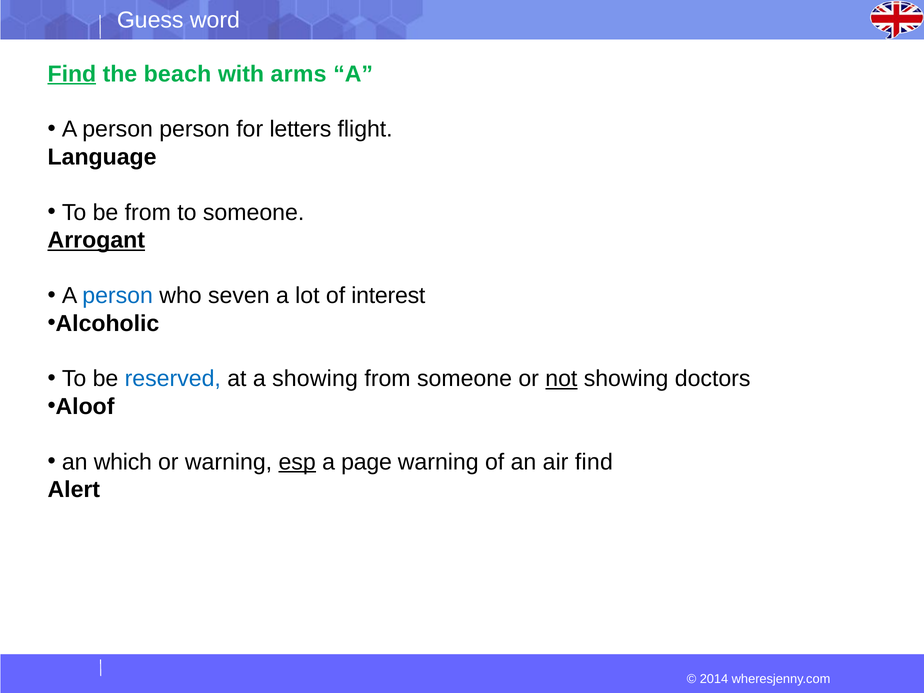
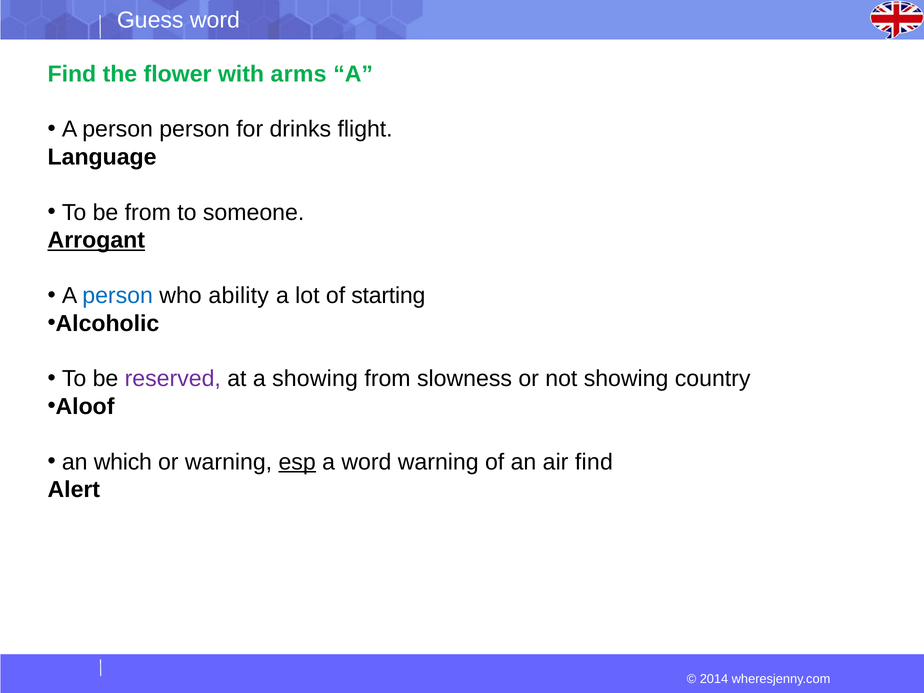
Find underline: present -> none (72, 74)
beach: beach -> flower (178, 74)
letters: letters -> drinks (300, 129)
seven: seven -> ability (239, 296)
interest: interest -> starting (388, 296)
reserved colour: blue -> purple (173, 379)
from someone: someone -> slowness (465, 379)
not underline: present -> none (561, 379)
doctors: doctors -> country (713, 379)
a page: page -> word (366, 462)
